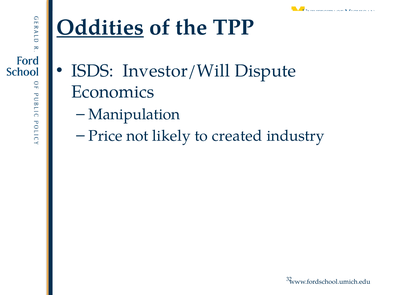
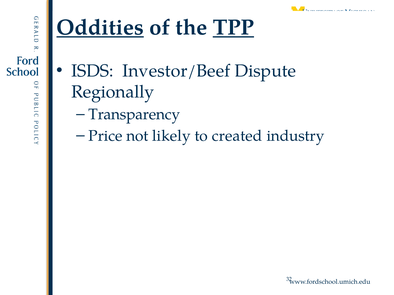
TPP underline: none -> present (233, 28)
Investor/Will: Investor/Will -> Investor/Beef (176, 71)
Economics: Economics -> Regionally (113, 92)
Manipulation: Manipulation -> Transparency (134, 115)
